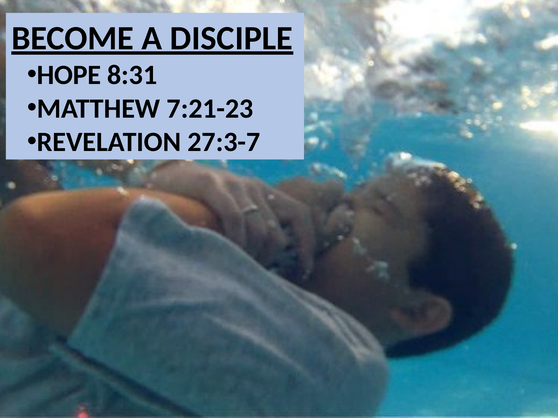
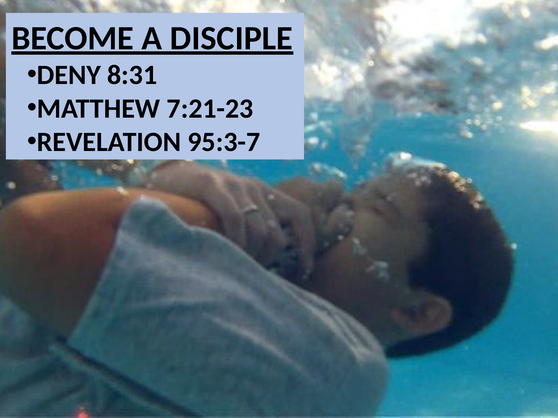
HOPE: HOPE -> DENY (69, 75)
27:3-7: 27:3-7 -> 95:3-7 (224, 142)
